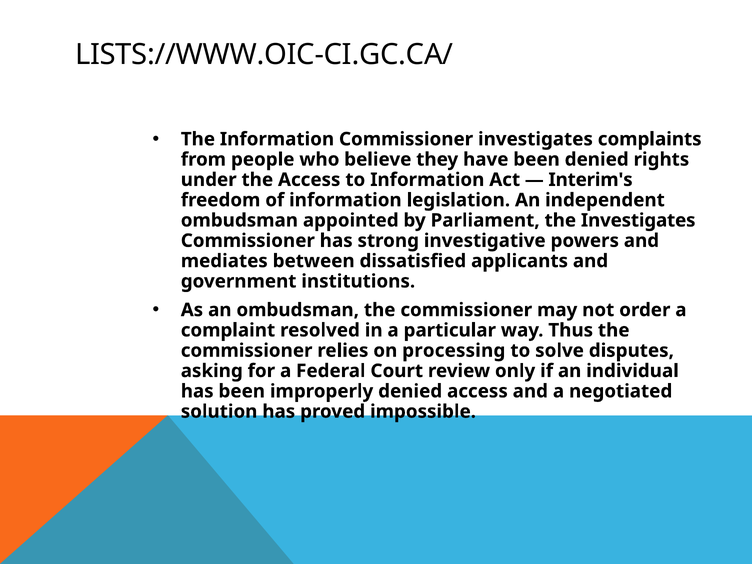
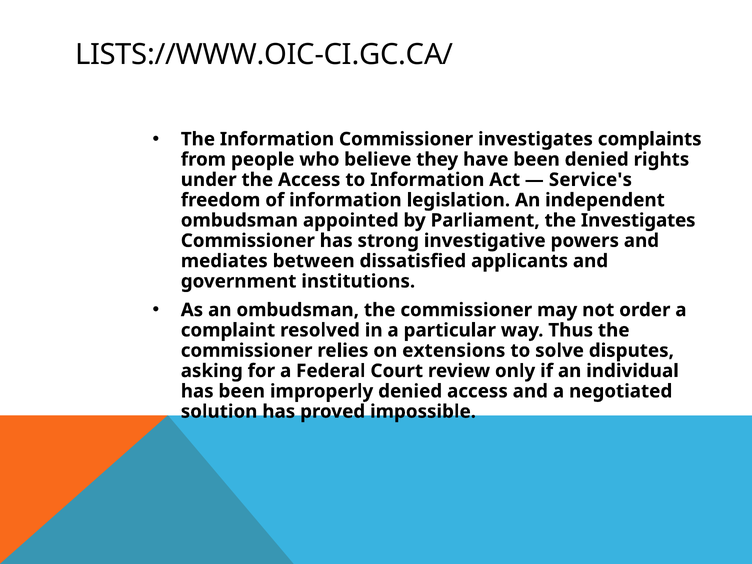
Interim's: Interim's -> Service's (590, 180)
processing: processing -> extensions (454, 351)
